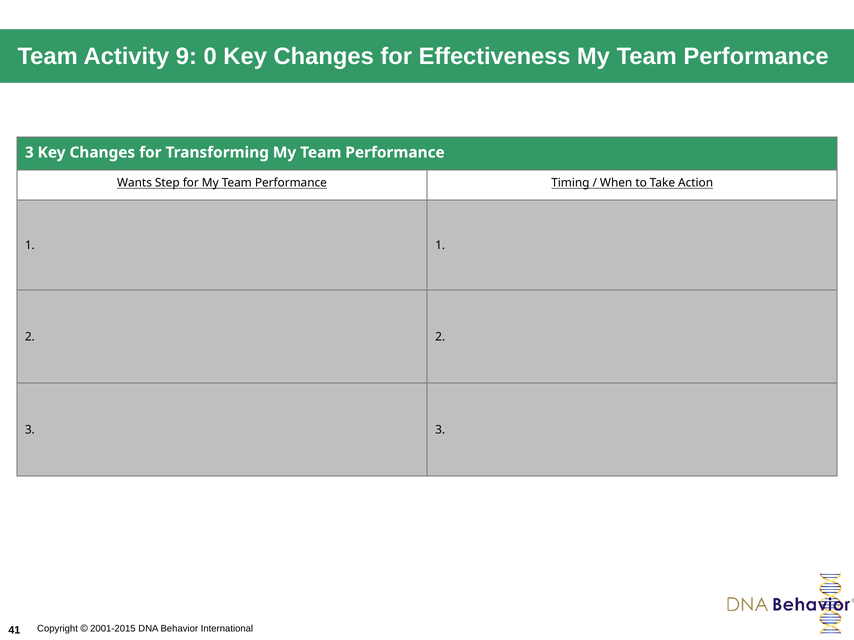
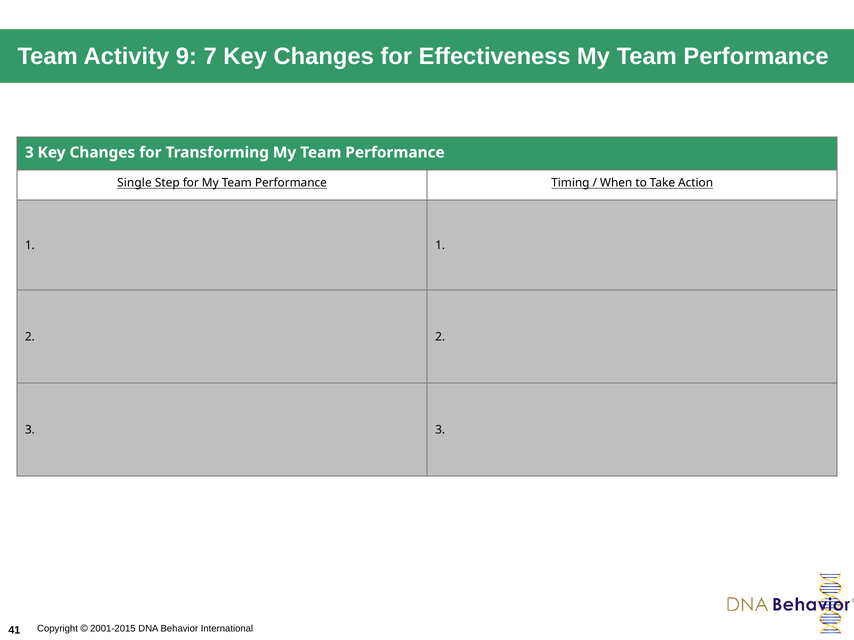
0: 0 -> 7 (210, 57)
Wants: Wants -> Single (134, 183)
